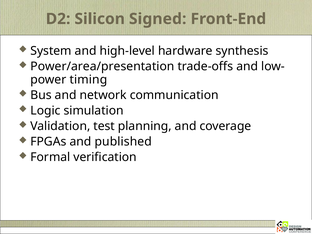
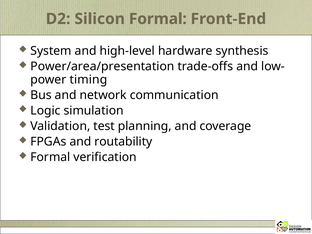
Silicon Signed: Signed -> Formal (158, 19)
published: published -> routability (123, 142)
